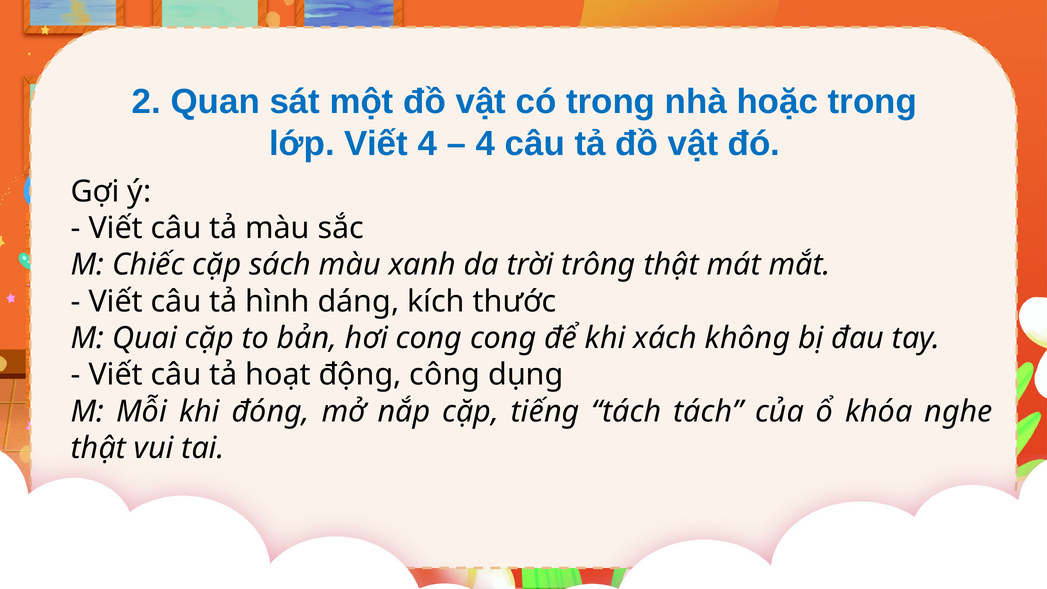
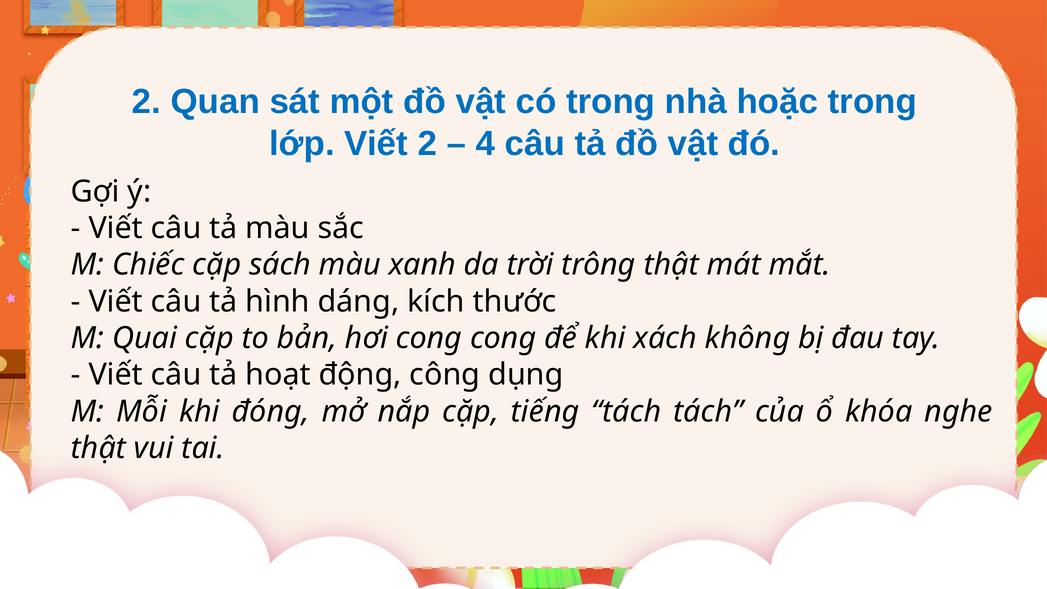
Viết 4: 4 -> 2 (427, 144)
